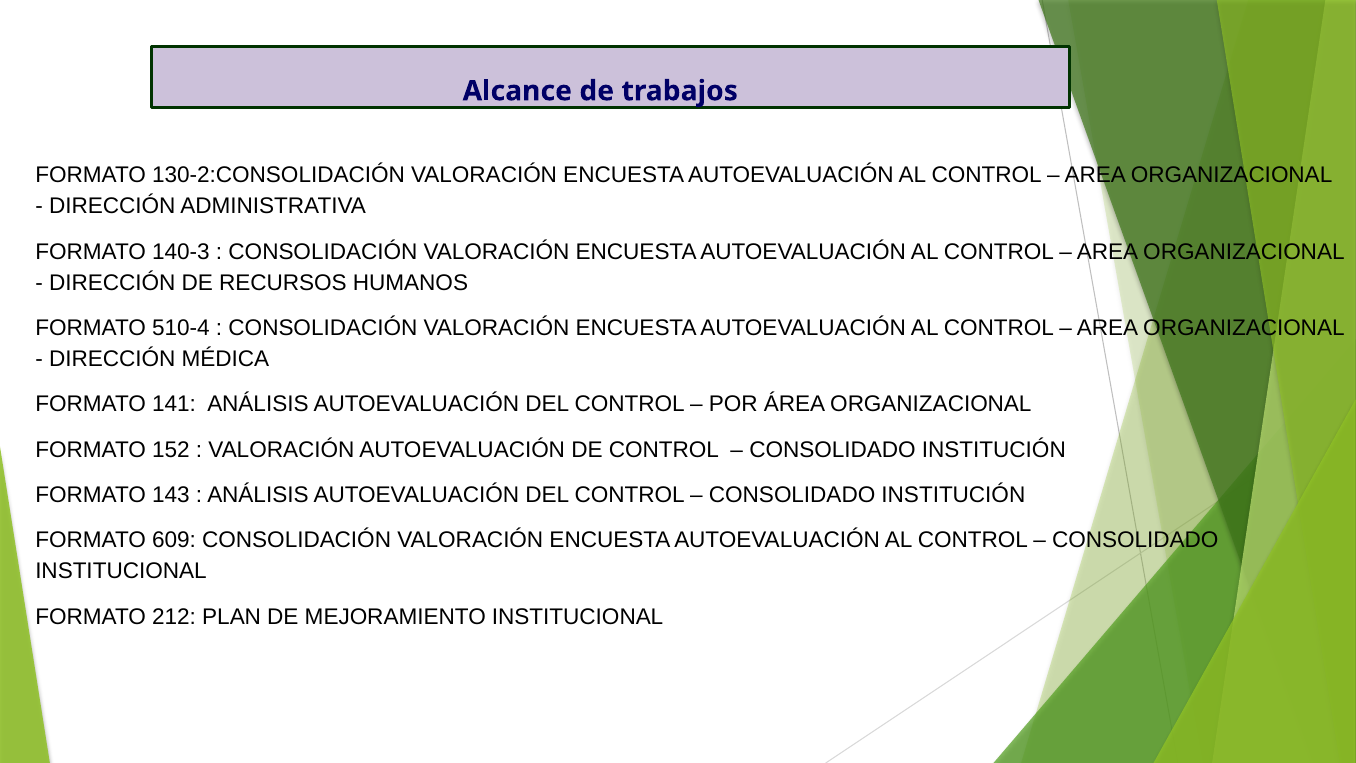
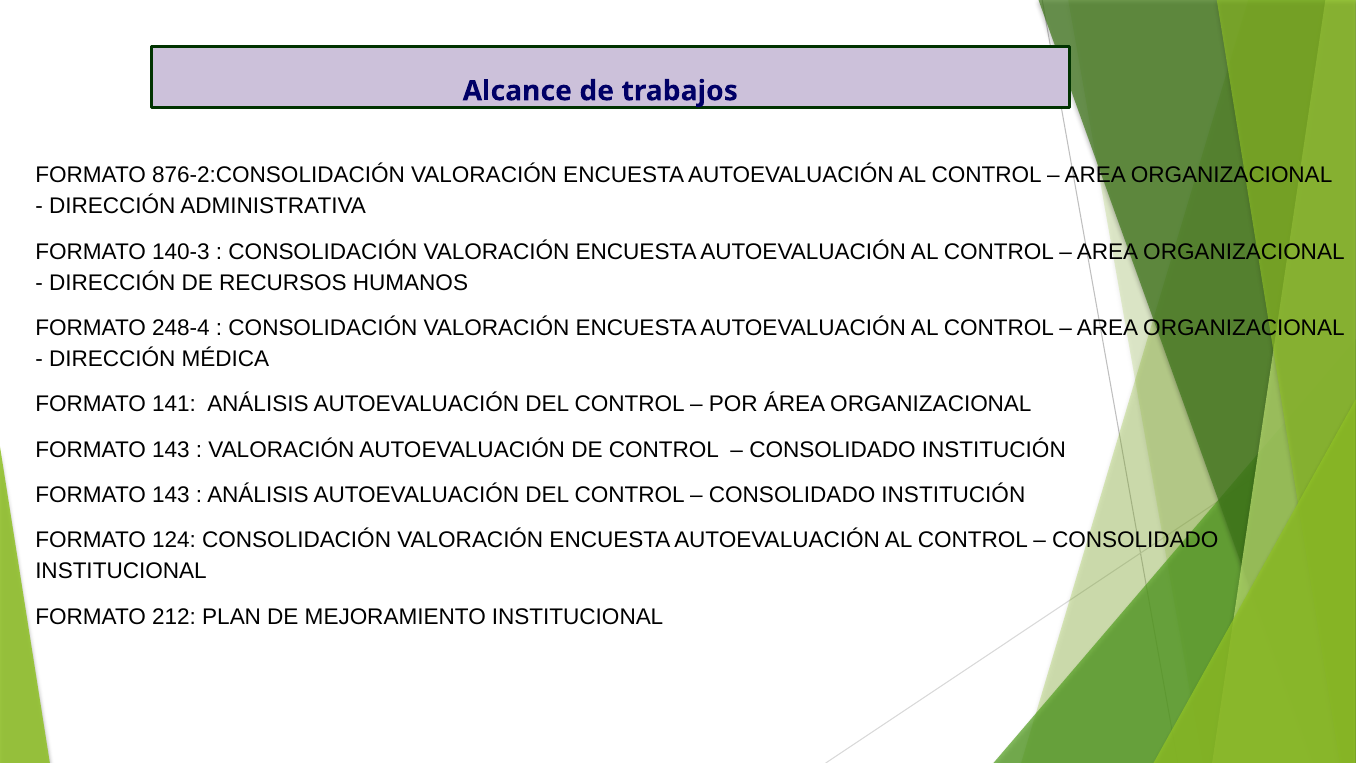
130-2:CONSOLIDACIÓN: 130-2:CONSOLIDACIÓN -> 876-2:CONSOLIDACIÓN (278, 175)
510-4: 510-4 -> 248-4 (181, 328)
152: 152 -> 143 (171, 450)
609: 609 -> 124 (174, 540)
